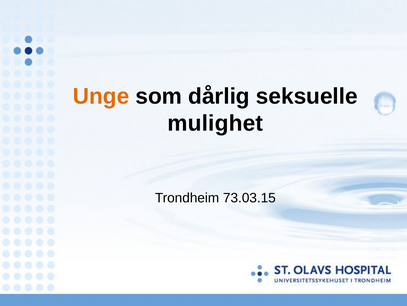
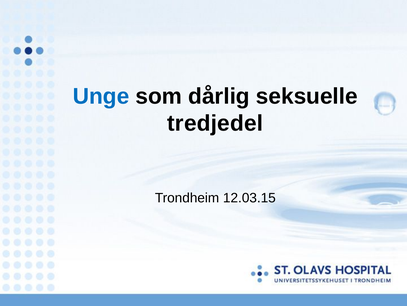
Unge colour: orange -> blue (101, 96)
mulighet: mulighet -> tredjedel (215, 123)
73.03.15: 73.03.15 -> 12.03.15 (249, 198)
